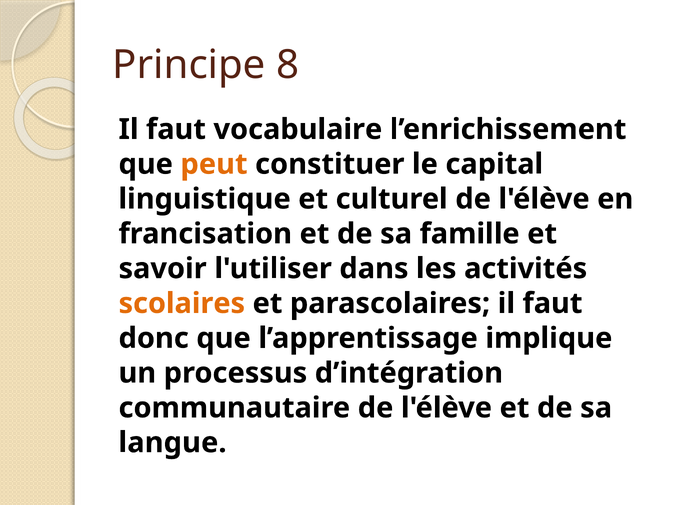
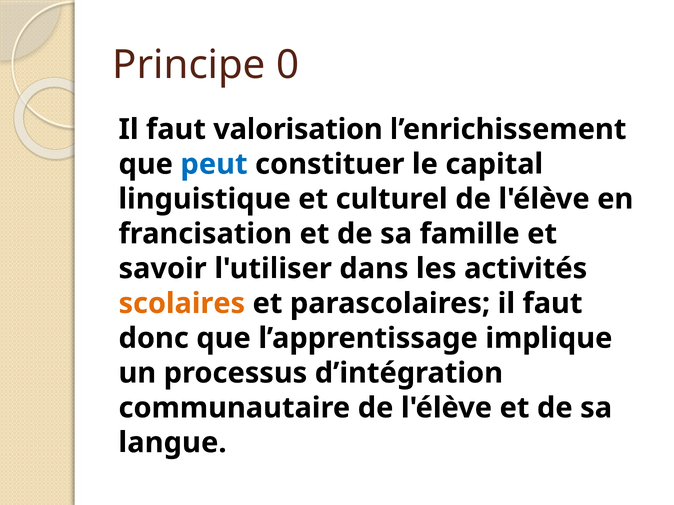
8: 8 -> 0 (288, 65)
vocabulaire: vocabulaire -> valorisation (298, 129)
peut colour: orange -> blue (214, 164)
